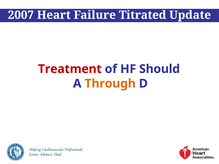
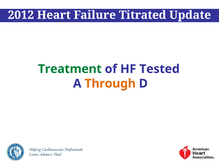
2007: 2007 -> 2012 (21, 15)
Treatment colour: red -> green (70, 69)
Should: Should -> Tested (159, 69)
